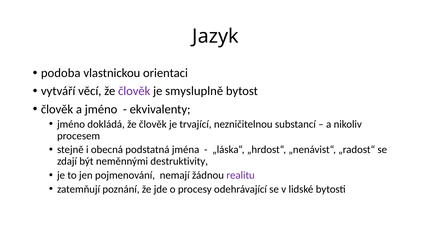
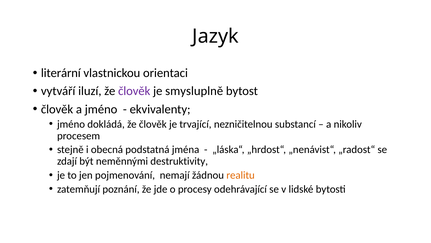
podoba: podoba -> literární (61, 73)
věcí: věcí -> iluzí (90, 91)
realitu colour: purple -> orange (241, 175)
